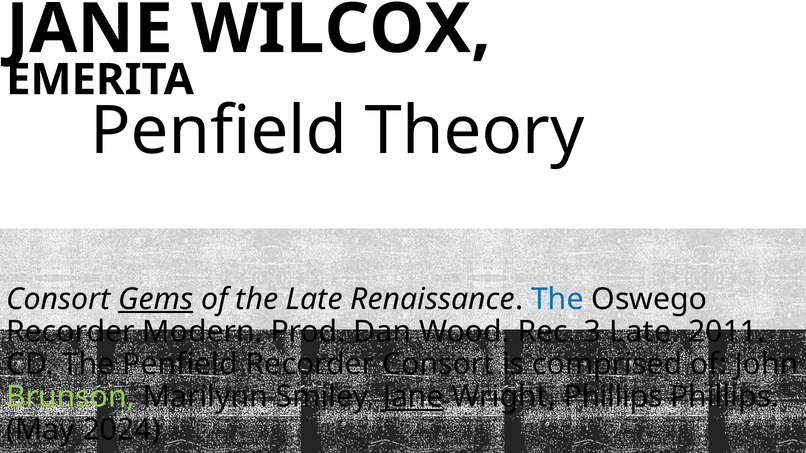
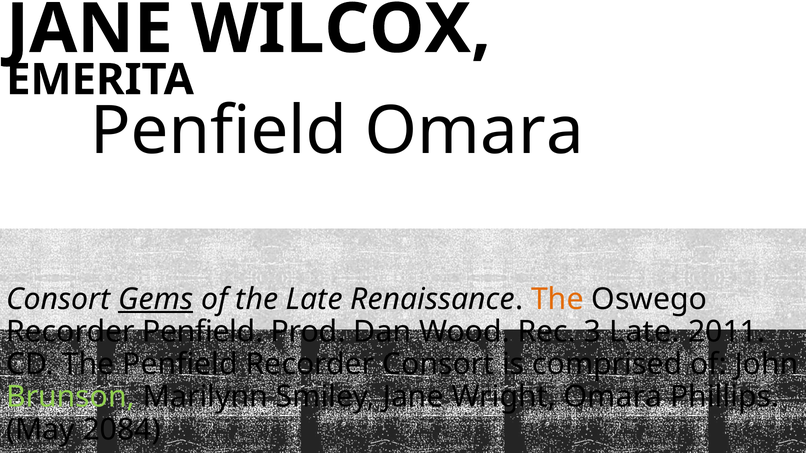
Penfield Theory: Theory -> Omara (474, 131)
The colour: blue -> orange (557, 299)
Recorder Modern: Modern -> Penfield (203, 332)
Jane underline: present -> none (413, 397)
Wright Phillips: Phillips -> Omara (613, 397)
2024: 2024 -> 2084 (122, 430)
